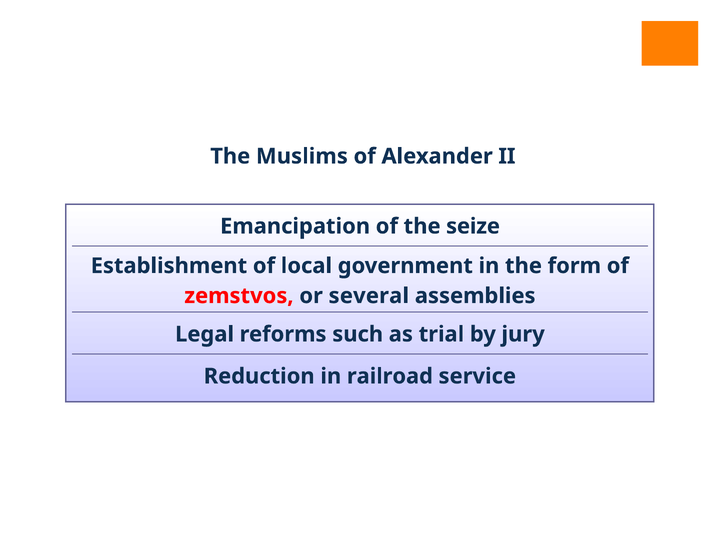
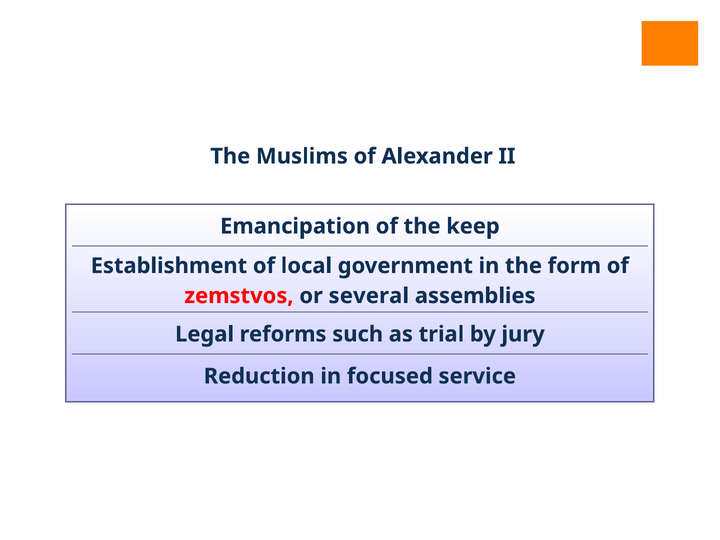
seize: seize -> keep (473, 226)
railroad: railroad -> focused (390, 376)
